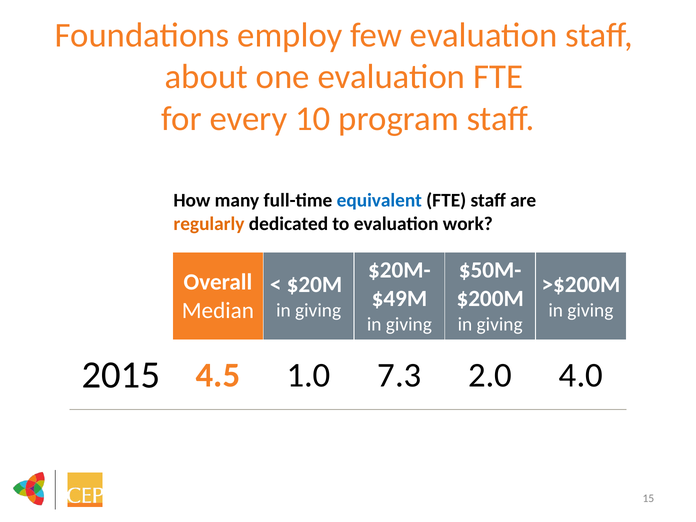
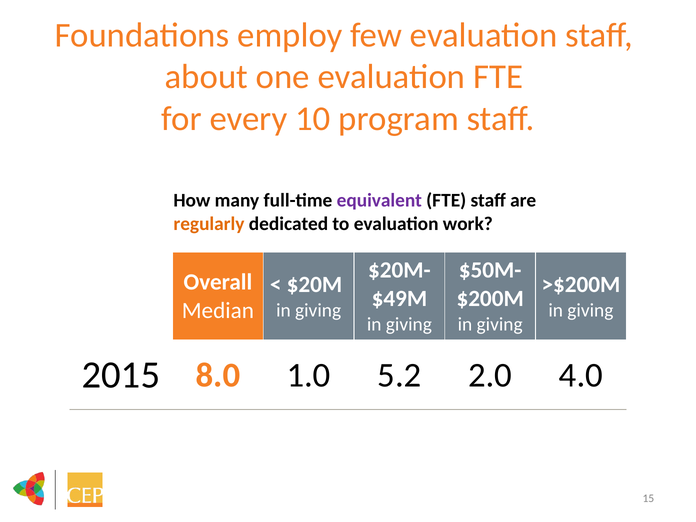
equivalent colour: blue -> purple (379, 200)
4.5: 4.5 -> 8.0 (218, 375)
7.3: 7.3 -> 5.2 (399, 375)
